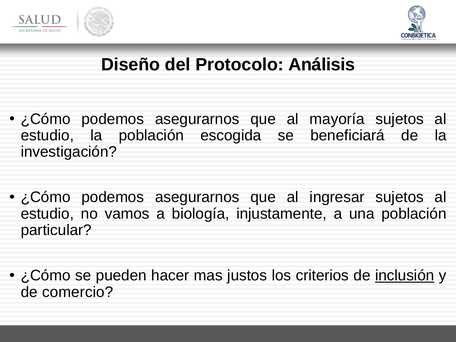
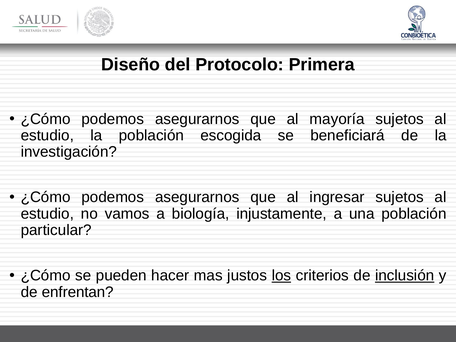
Análisis: Análisis -> Primera (322, 65)
los underline: none -> present (281, 276)
comercio: comercio -> enfrentan (78, 292)
